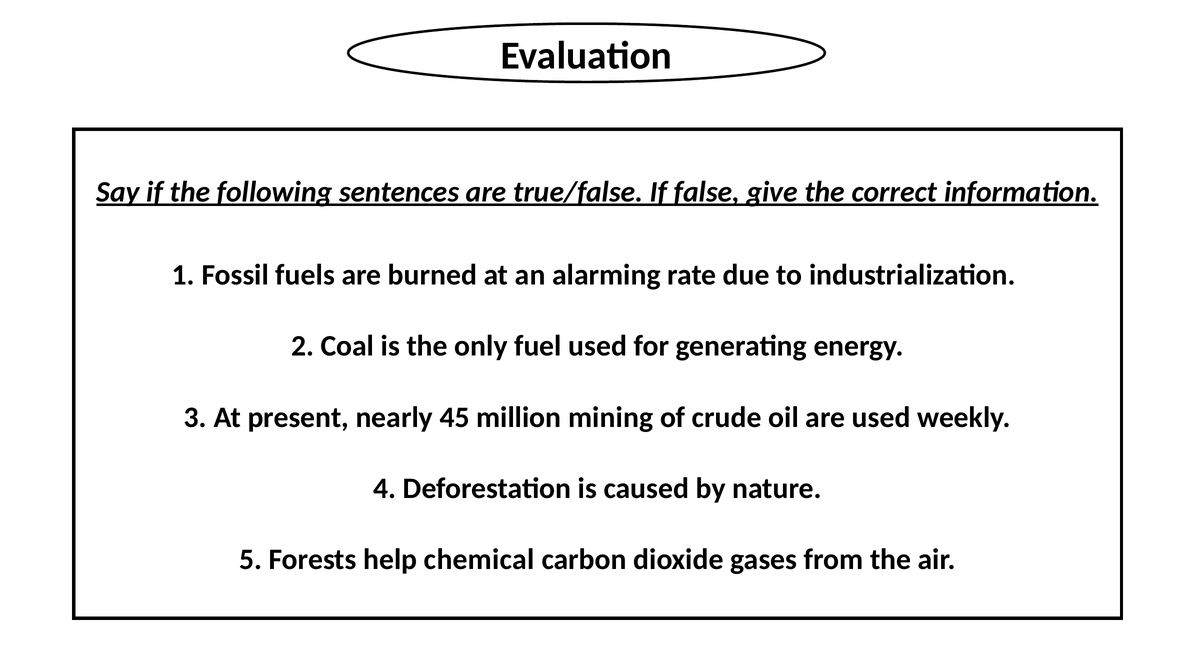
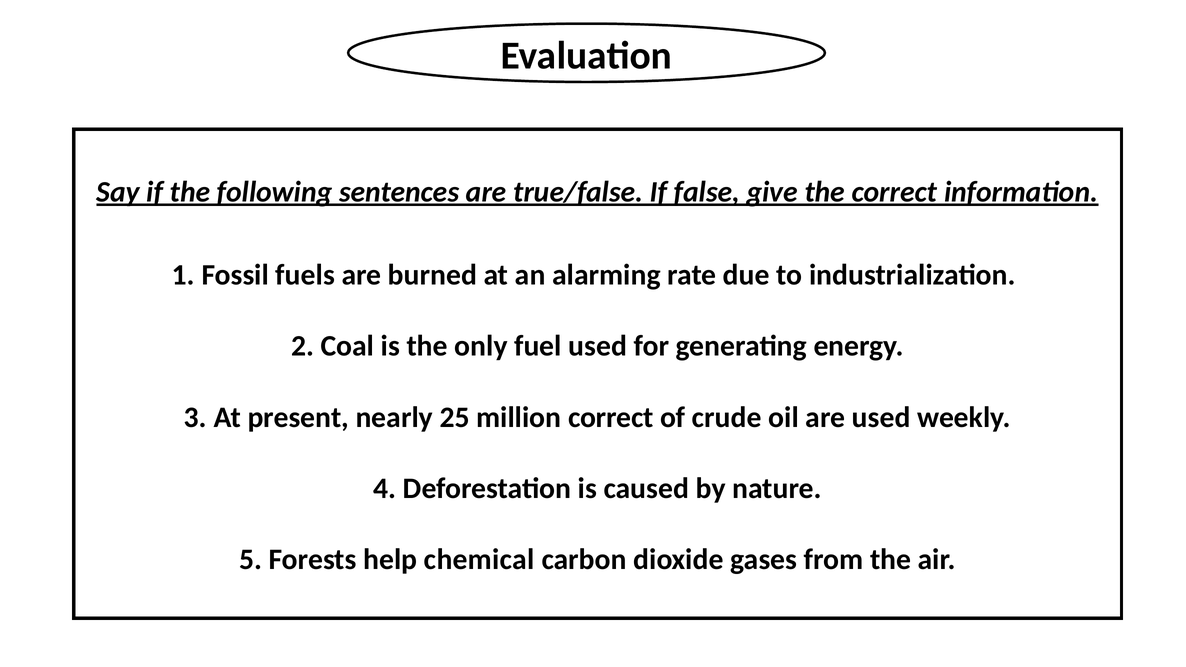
45: 45 -> 25 (455, 417)
million mining: mining -> correct (611, 417)
